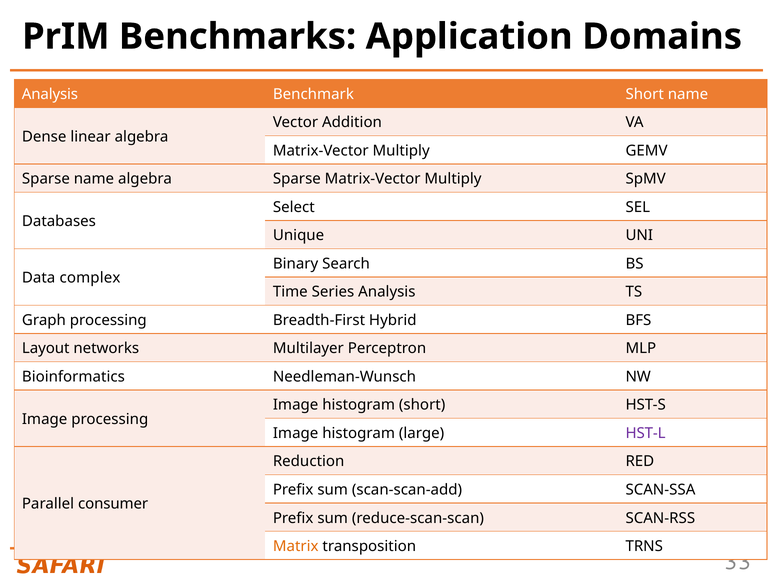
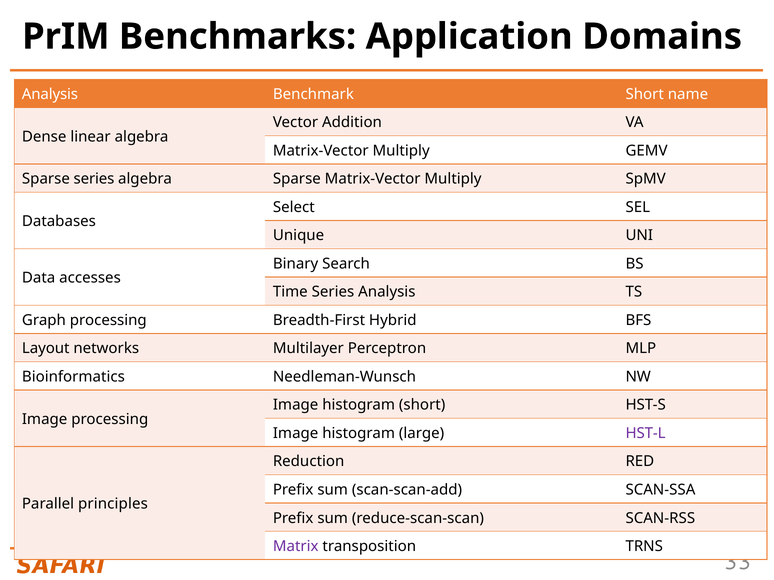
Sparse name: name -> series (94, 179)
complex: complex -> accesses (90, 278)
consumer: consumer -> principles (113, 504)
Matrix colour: orange -> purple (296, 547)
